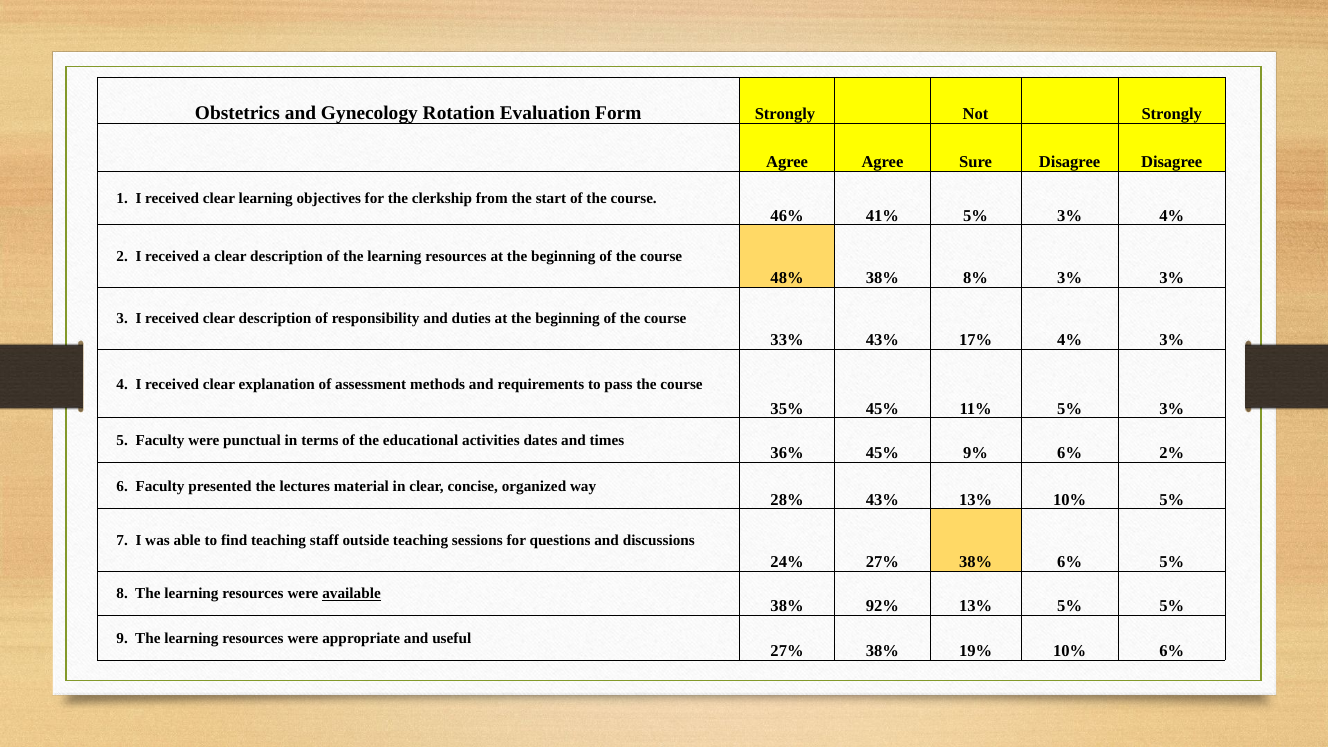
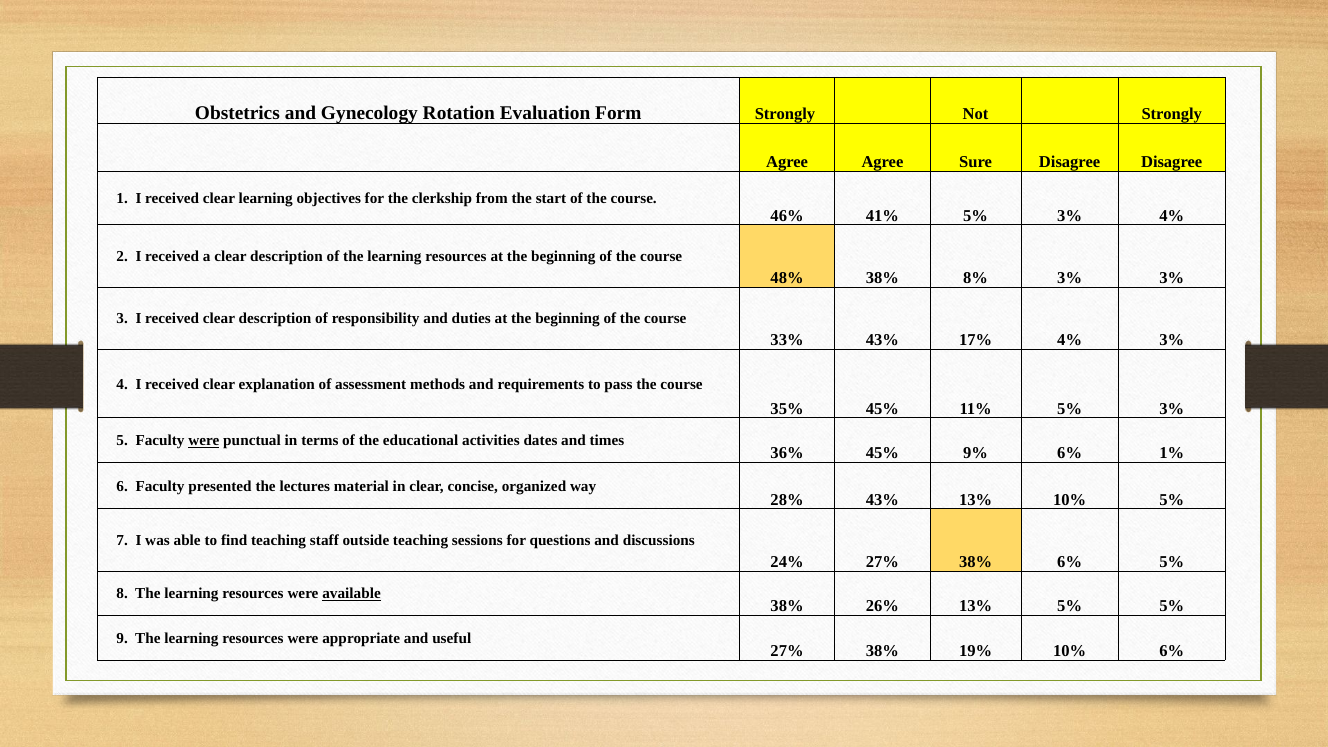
were underline: none -> present (204, 441)
2%: 2% -> 1% (1172, 453)
92%: 92% -> 26% (882, 606)
